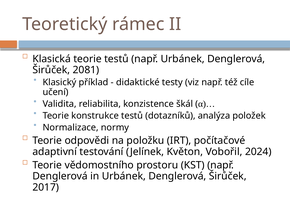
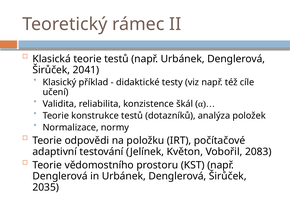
2081: 2081 -> 2041 (86, 70)
2024: 2024 -> 2083 (258, 152)
2017: 2017 -> 2035 (46, 188)
